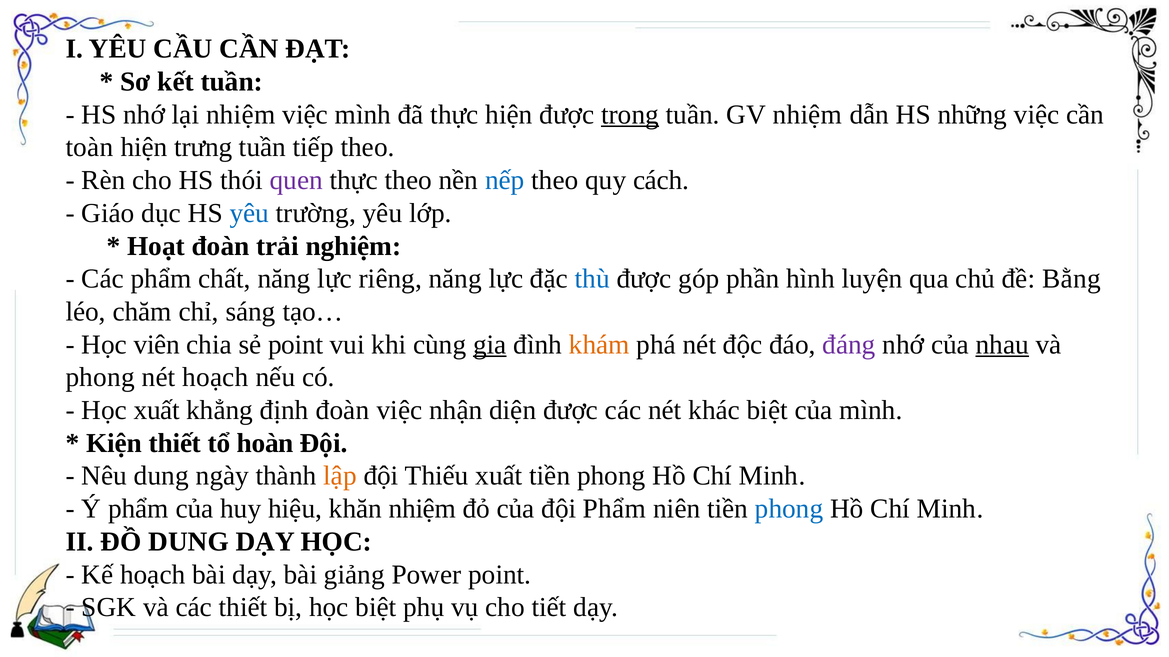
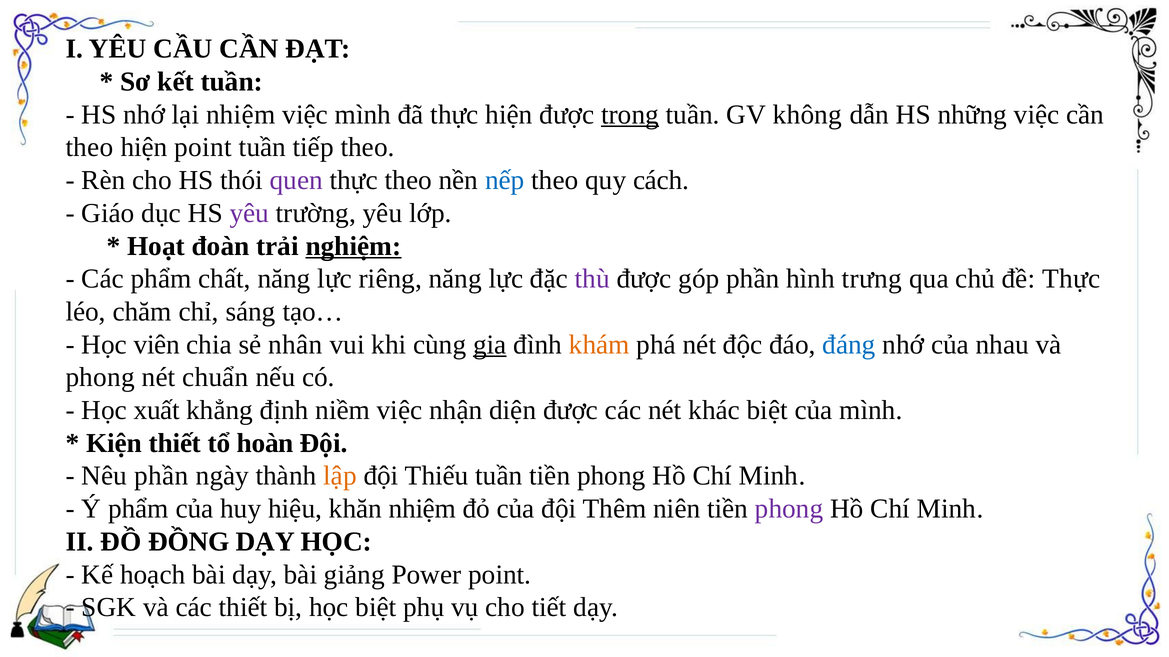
GV nhiệm: nhiệm -> không (807, 115)
toàn: toàn -> theo (89, 147)
hiện trưng: trưng -> point (203, 147)
yêu colour: blue -> purple (249, 213)
nghiệm underline: none -> present (353, 246)
thù colour: blue -> purple (592, 279)
luyện: luyện -> trưng (872, 279)
đề Bằng: Bằng -> Thực (1071, 279)
sẻ point: point -> nhân (295, 344)
đáng colour: purple -> blue (849, 344)
nhau underline: present -> none (1002, 344)
nét hoạch: hoạch -> chuẩn (215, 377)
định đoàn: đoàn -> niềm (343, 410)
Nêu dung: dung -> phần (161, 476)
Thiếu xuất: xuất -> tuần (499, 476)
đội Phẩm: Phẩm -> Thêm (615, 509)
phong colour: blue -> purple (789, 509)
ĐỒ DUNG: DUNG -> ĐỒNG (189, 541)
